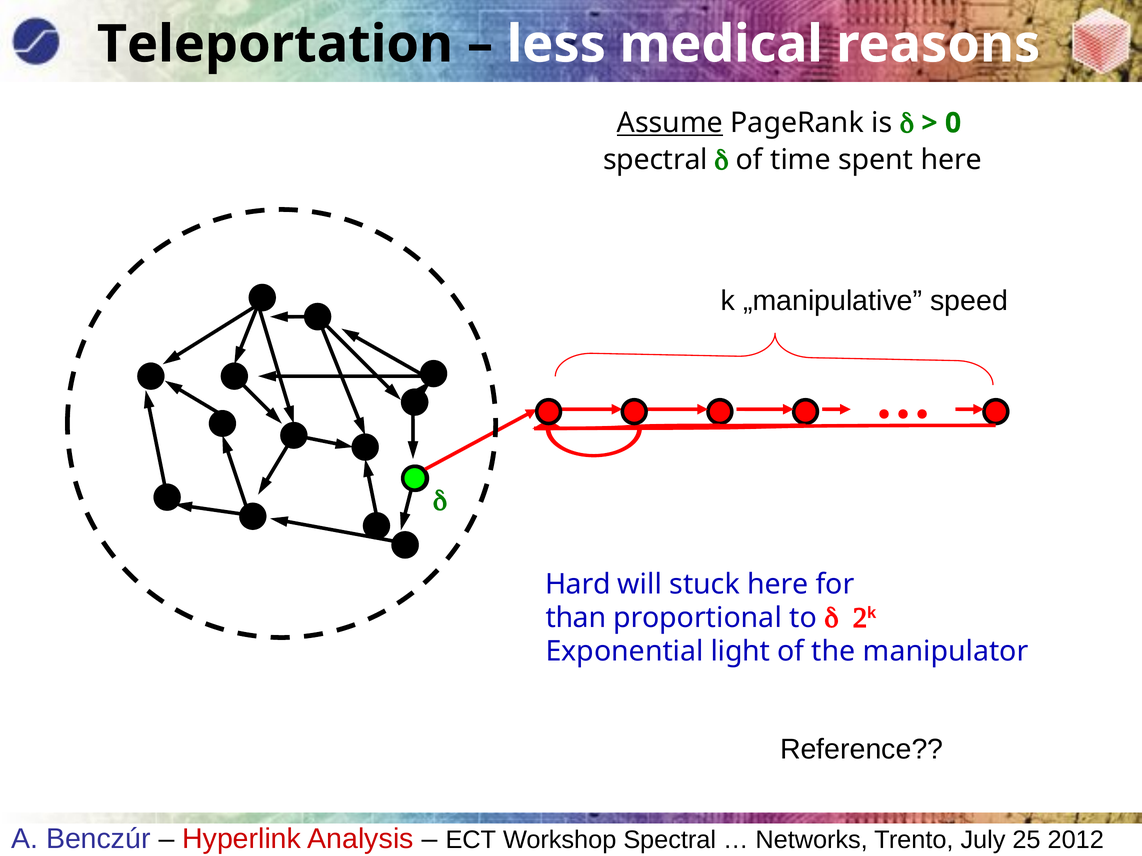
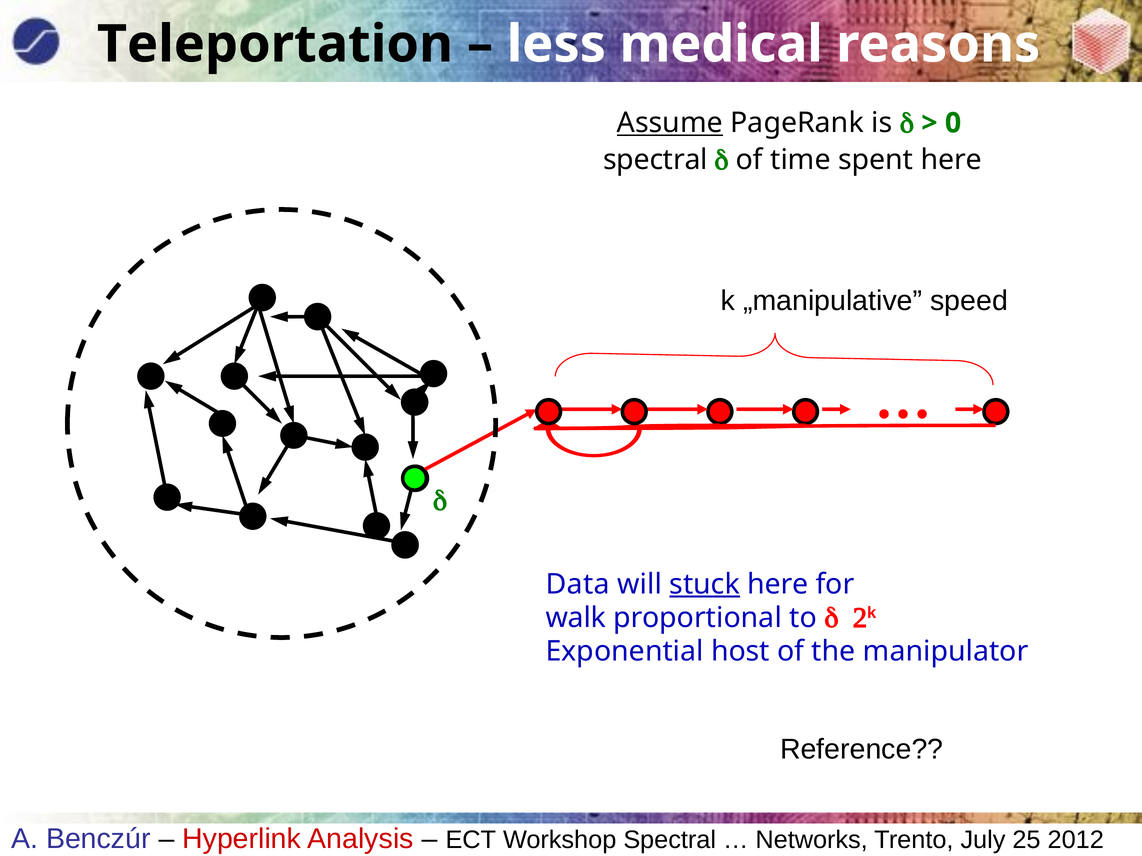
Hard: Hard -> Data (578, 585)
stuck underline: none -> present (705, 585)
than: than -> walk (576, 618)
light: light -> host (740, 651)
